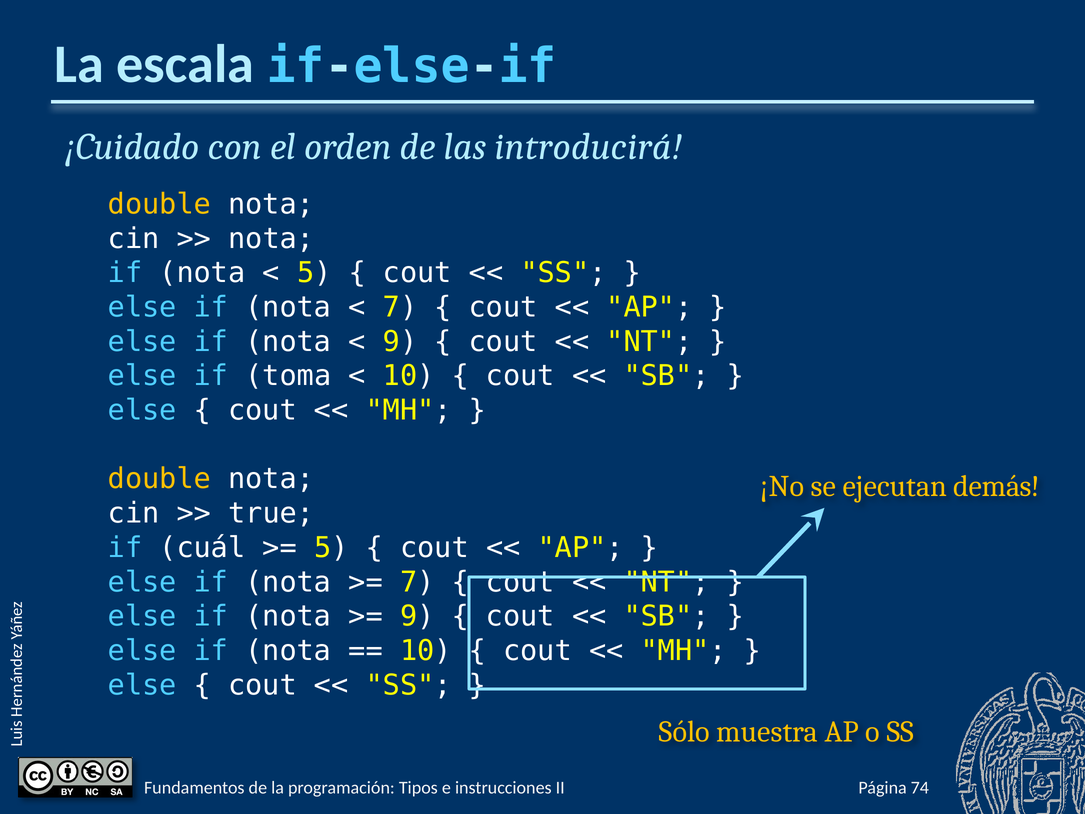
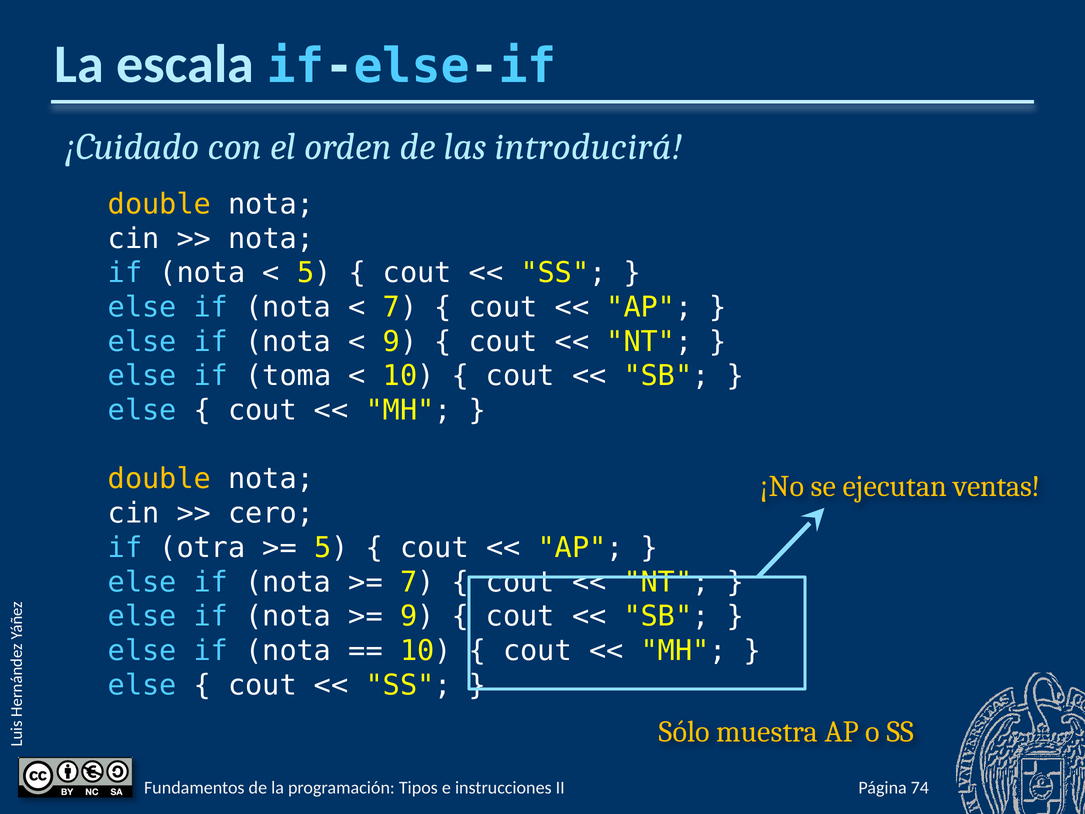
demás: demás -> ventas (997, 486)
true: true -> cero (271, 513)
cuál: cuál -> otra (202, 548)
